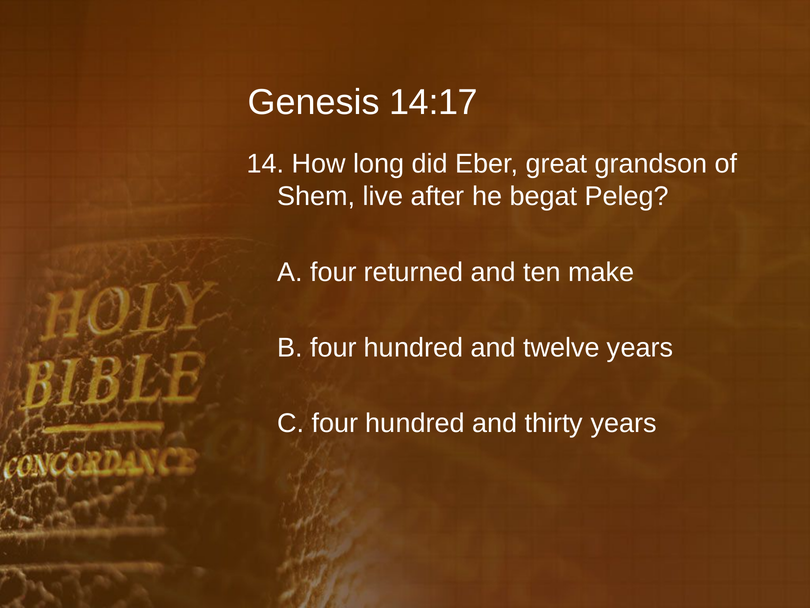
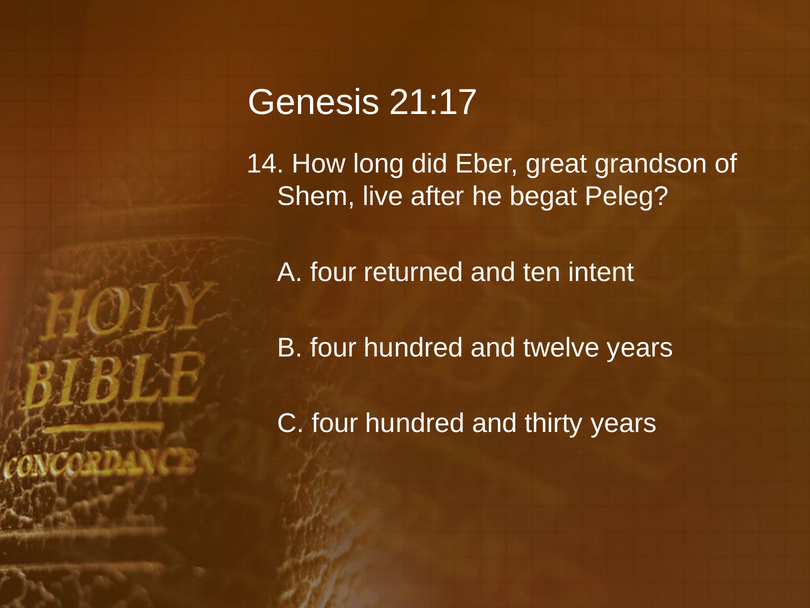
14:17: 14:17 -> 21:17 (434, 102)
make: make -> intent (601, 272)
